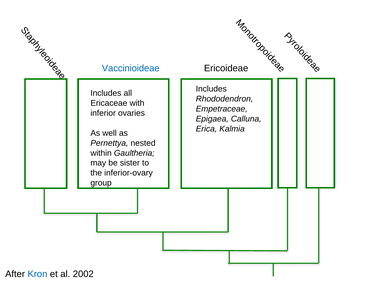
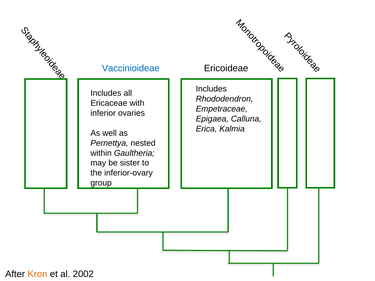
Kron colour: blue -> orange (37, 274)
